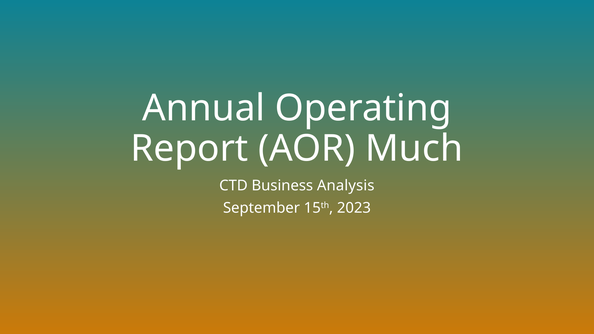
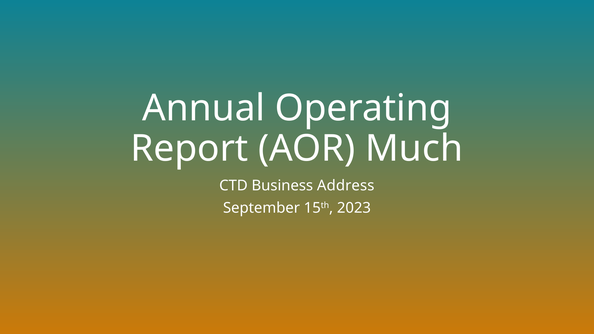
Analysis: Analysis -> Address (346, 186)
